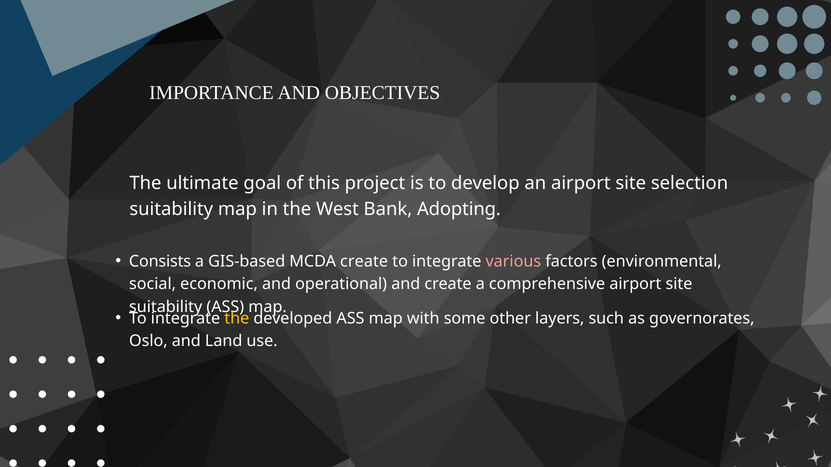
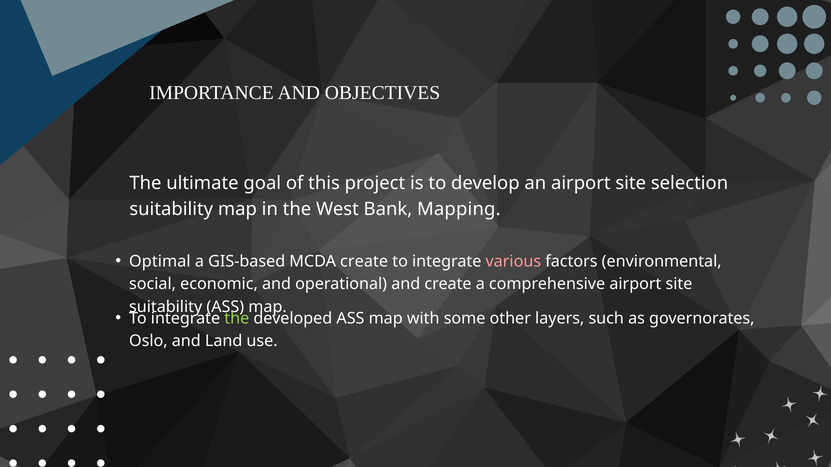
Adopting: Adopting -> Mapping (459, 209)
Consists: Consists -> Optimal (160, 262)
the colour: yellow -> light green (237, 319)
